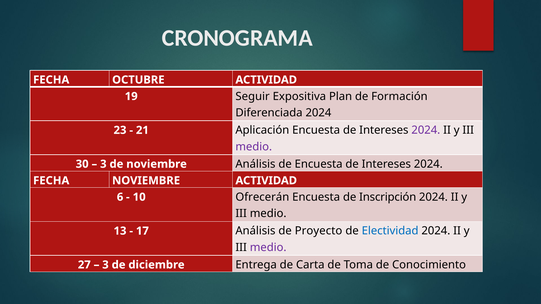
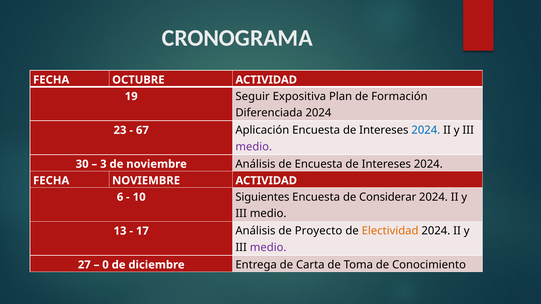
21: 21 -> 67 (142, 130)
2024 colour: purple -> blue (426, 130)
Ofrecerán: Ofrecerán -> Siguientes (262, 197)
Inscripción: Inscripción -> Considerar (388, 197)
Electividad colour: blue -> orange (390, 231)
3: 3 -> 0 (105, 265)
